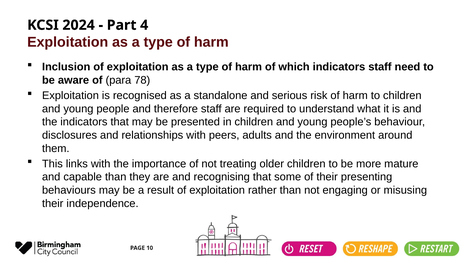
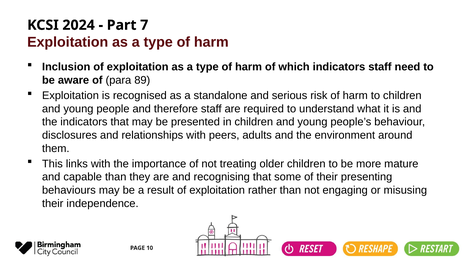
4: 4 -> 7 (144, 25)
78: 78 -> 89 (142, 80)
